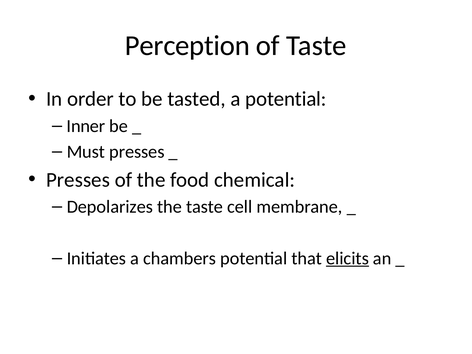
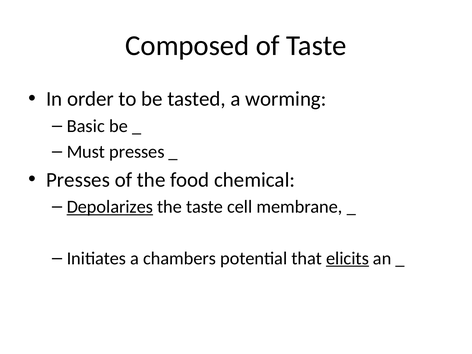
Perception: Perception -> Composed (187, 46)
a potential: potential -> worming (286, 99)
Inner: Inner -> Basic (86, 126)
Depolarizes underline: none -> present (110, 207)
